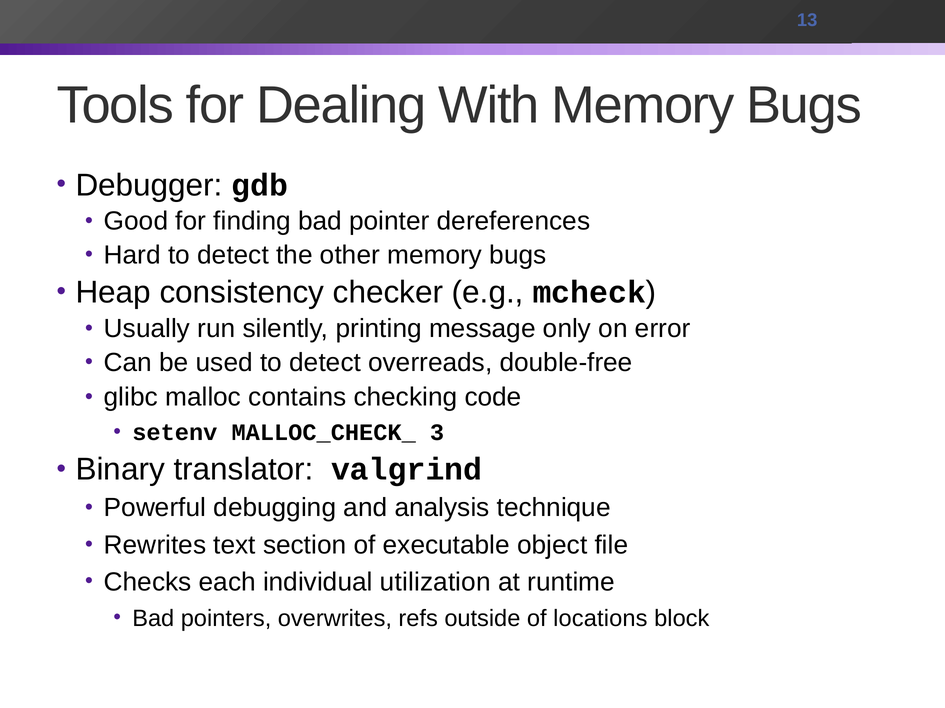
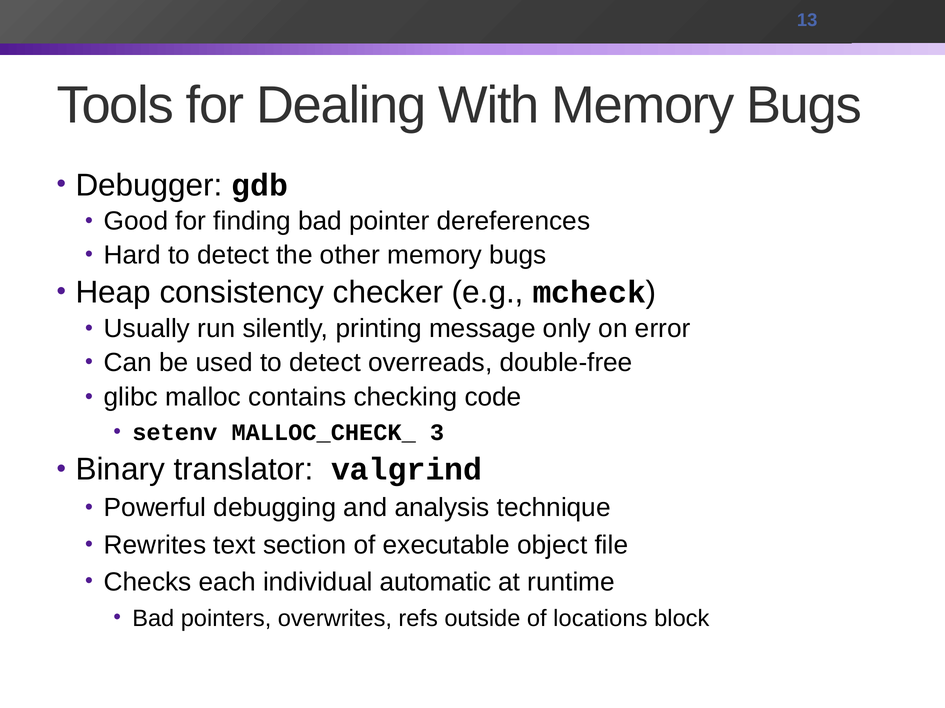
utilization: utilization -> automatic (436, 582)
